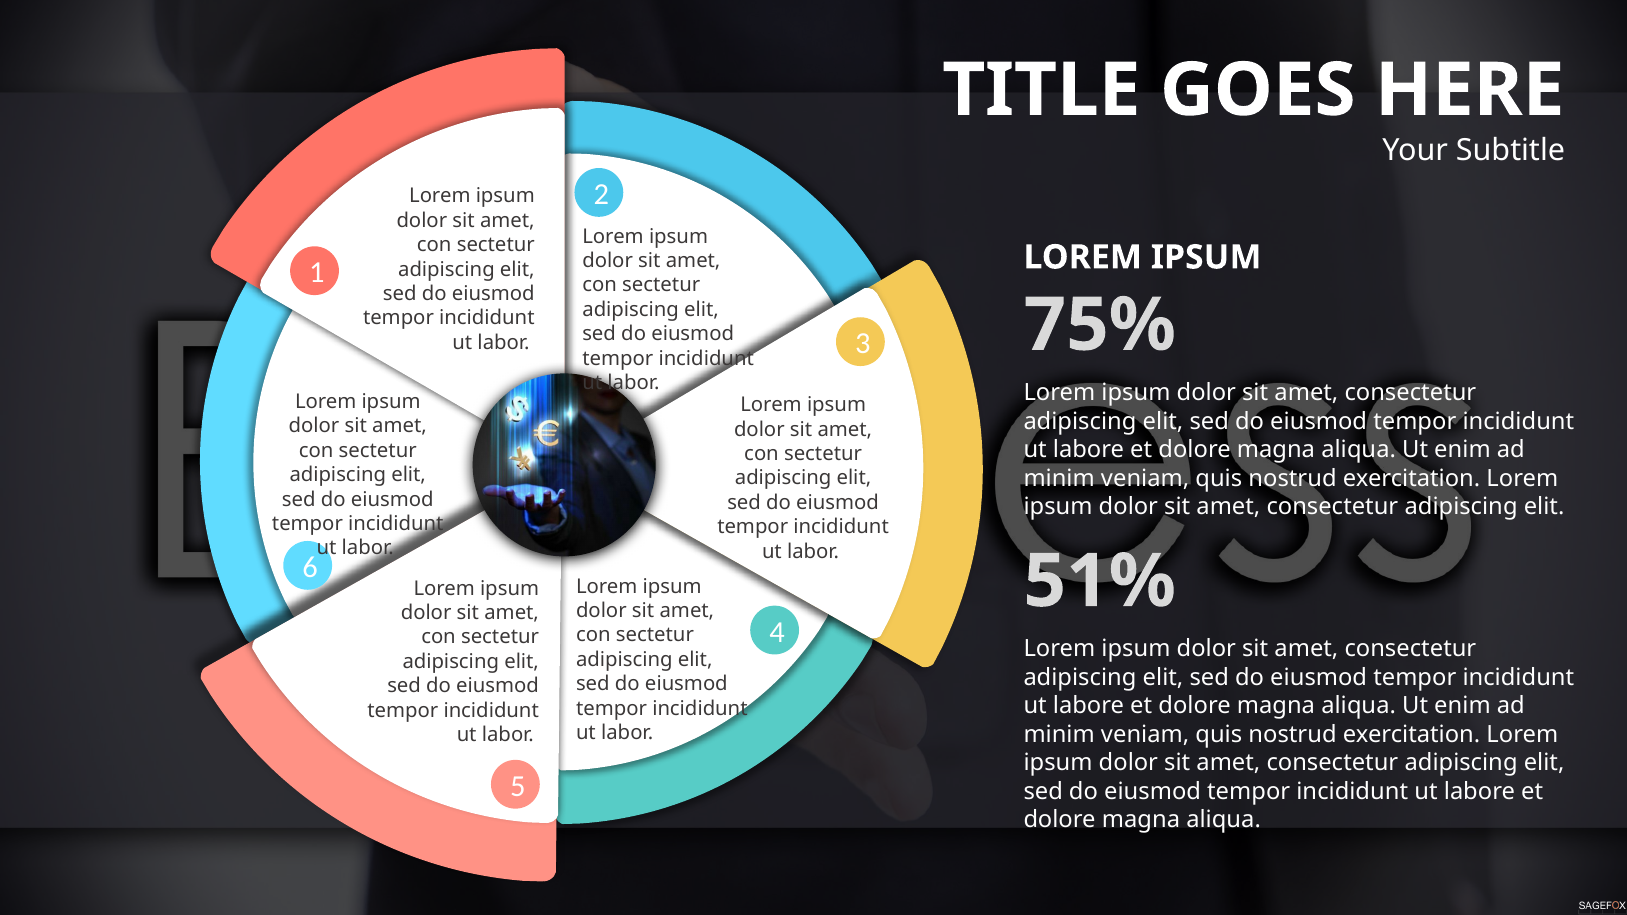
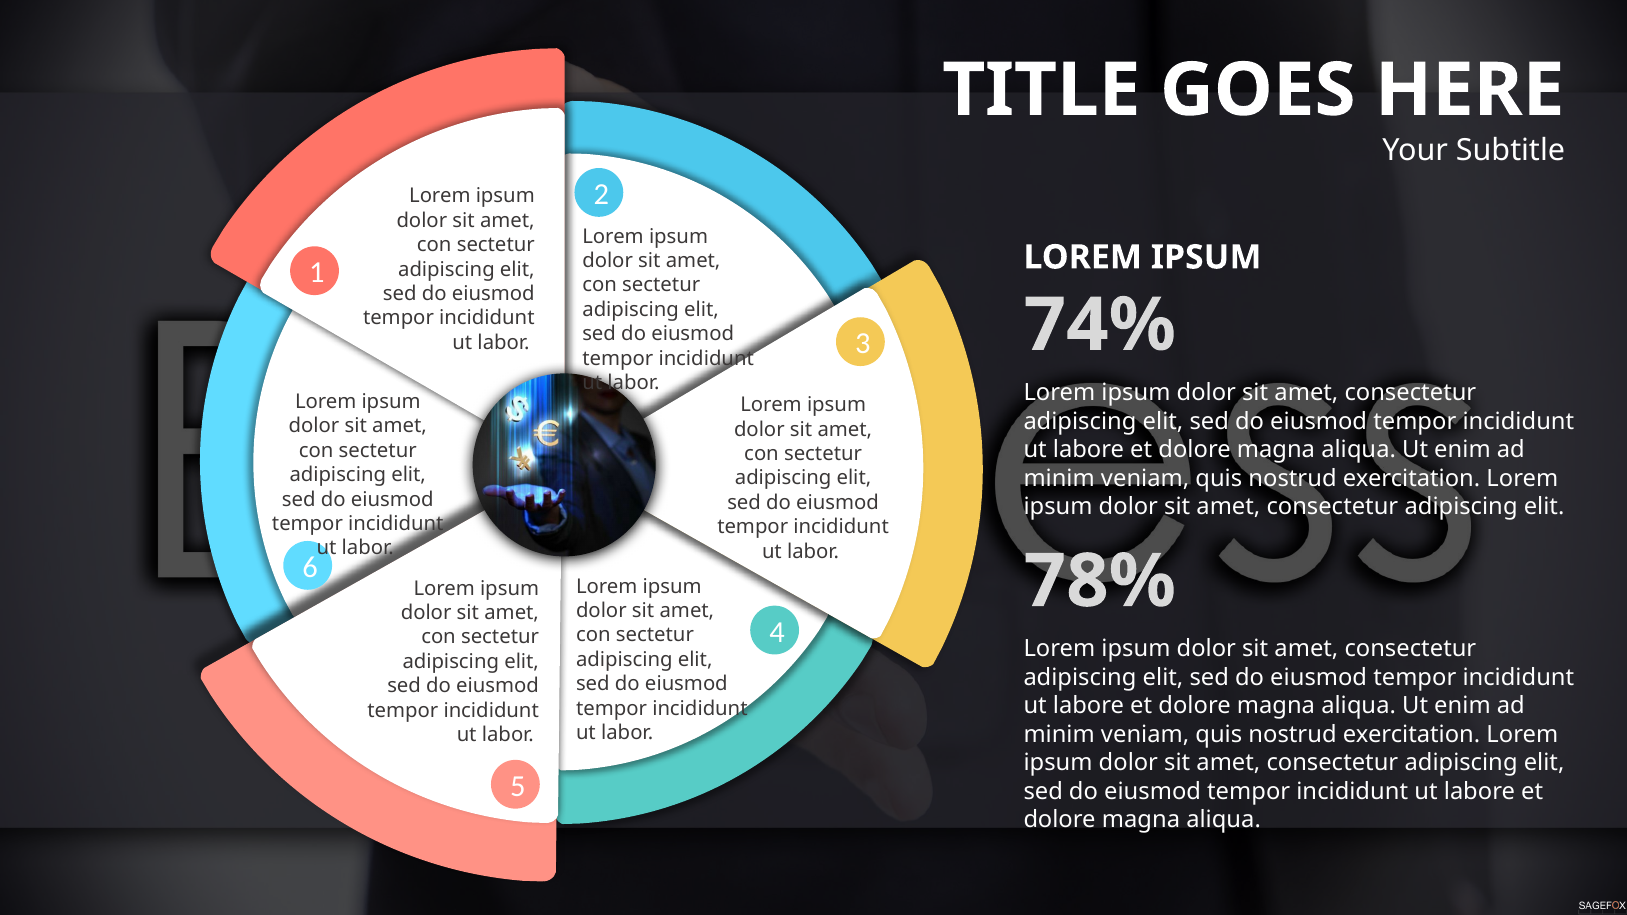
75%: 75% -> 74% (1100, 325)
51%: 51% -> 78% (1100, 582)
